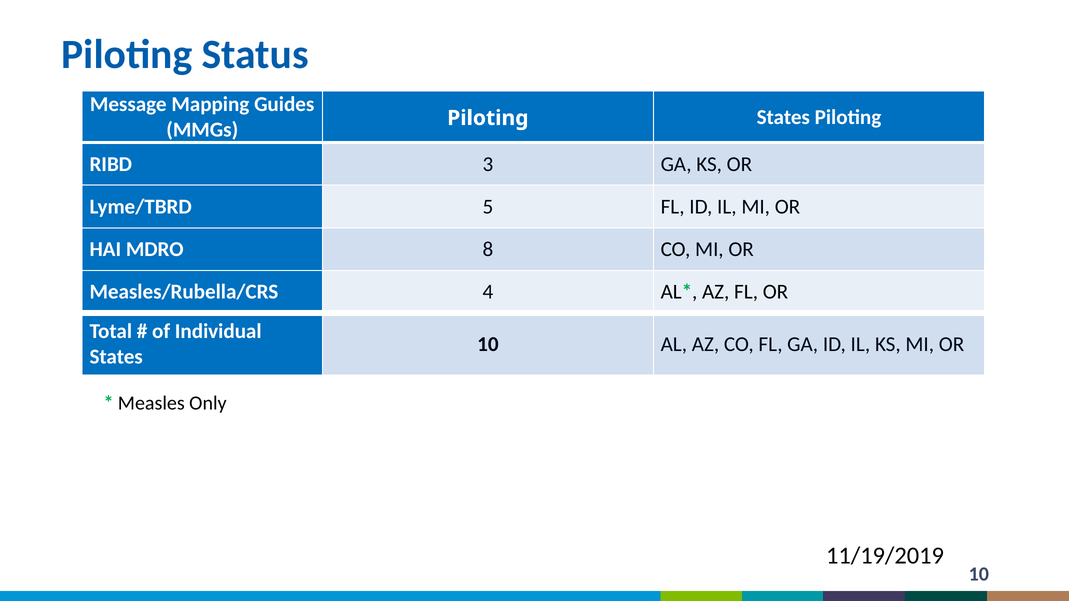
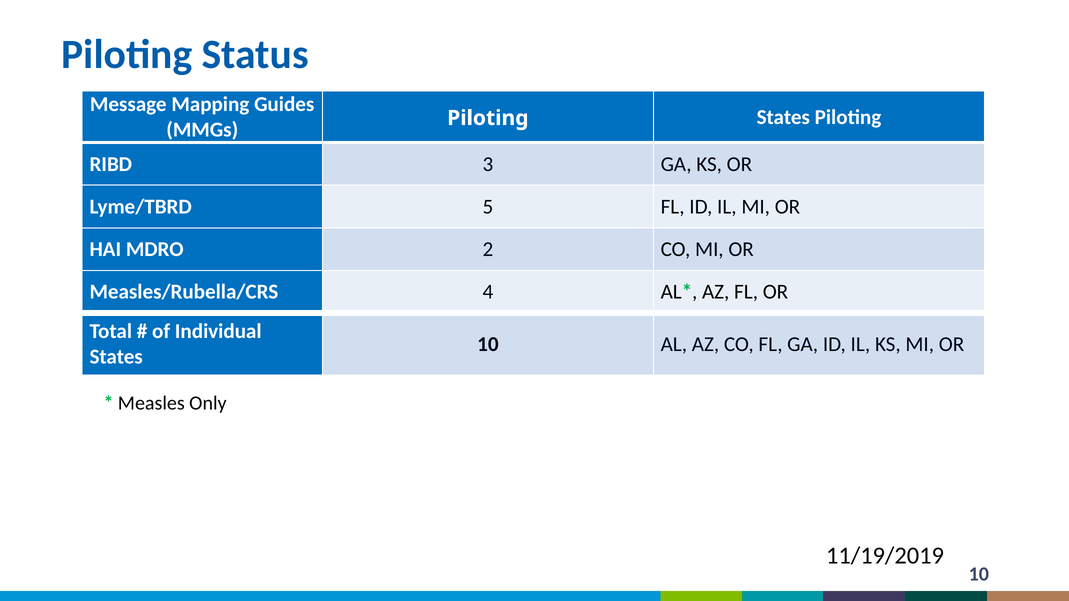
8: 8 -> 2 (488, 249)
